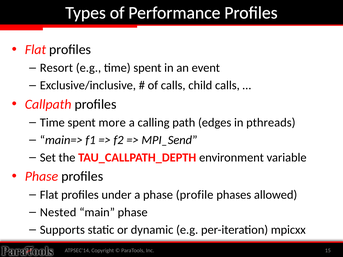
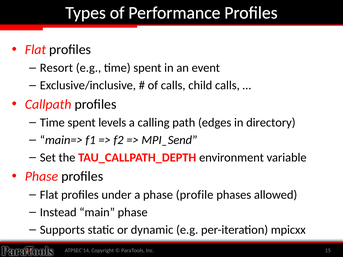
more: more -> levels (112, 123)
pthreads: pthreads -> directory (271, 123)
Nested: Nested -> Instead (58, 212)
